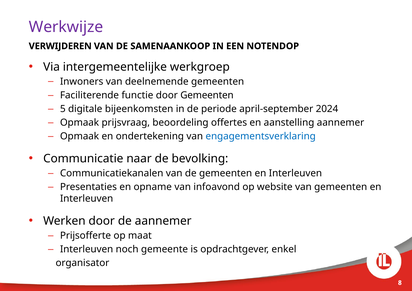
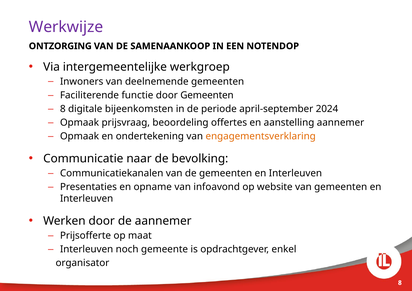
VERWIJDEREN: VERWIJDEREN -> ONTZORGING (60, 46)
5: 5 -> 8 (63, 109)
engagementsverklaring colour: blue -> orange (261, 137)
